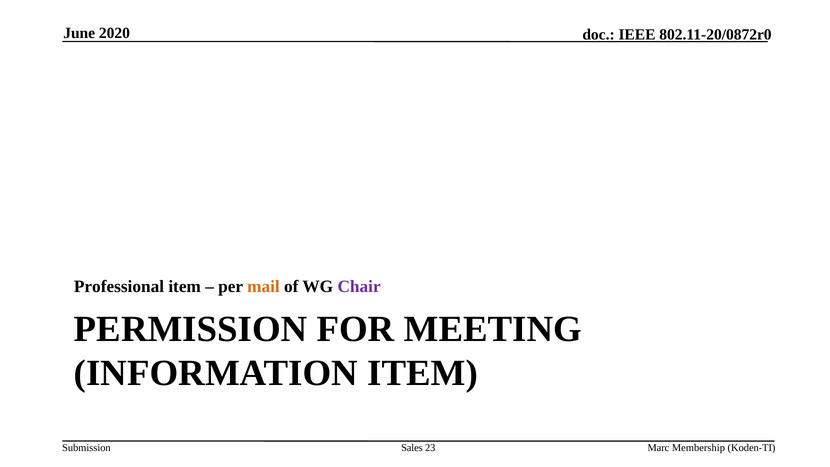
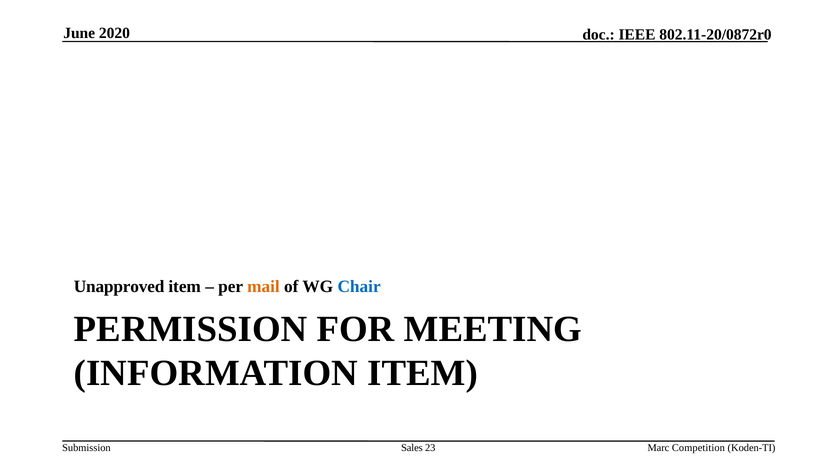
Professional: Professional -> Unapproved (119, 287)
Chair colour: purple -> blue (359, 287)
Membership: Membership -> Competition (698, 448)
